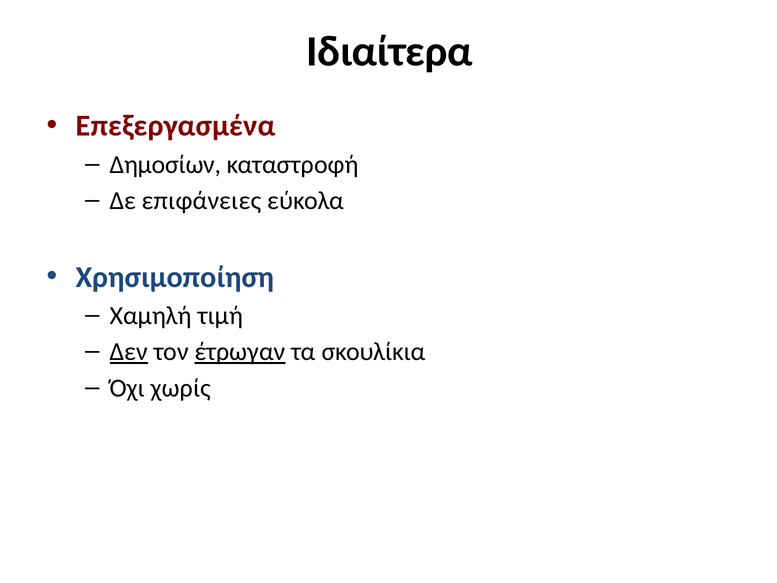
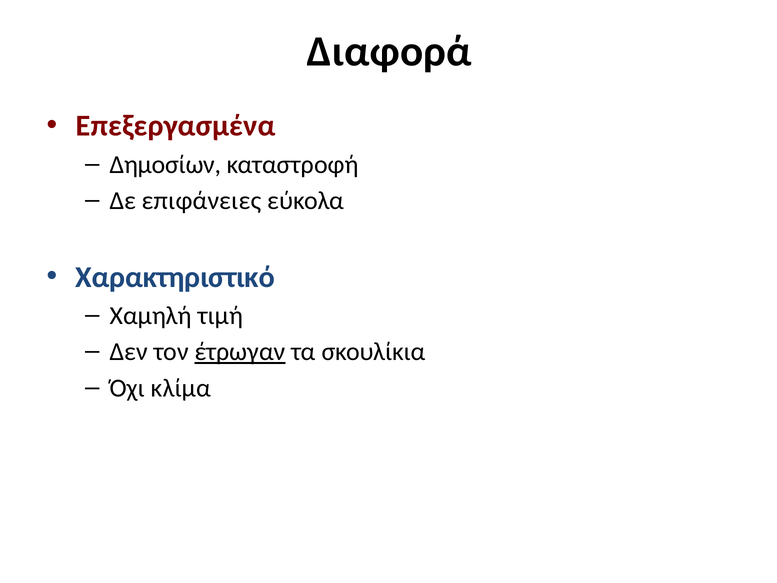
Ιδιαίτερα: Ιδιαίτερα -> Διαφορά (389, 52)
Χρησιμοποίηση: Χρησιμοποίηση -> Χαρακτηριστικό (175, 277)
Δεν underline: present -> none (129, 352)
χωρίς: χωρίς -> κλίμα (181, 388)
